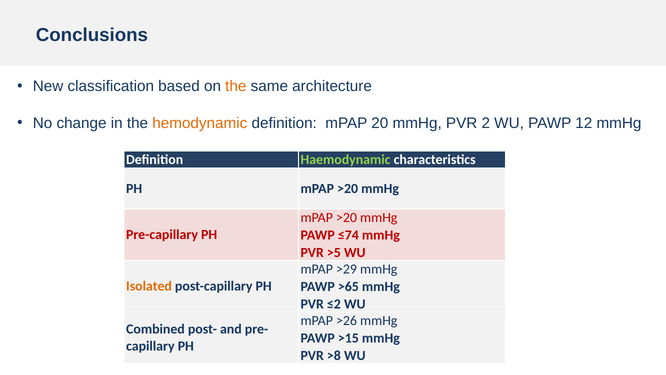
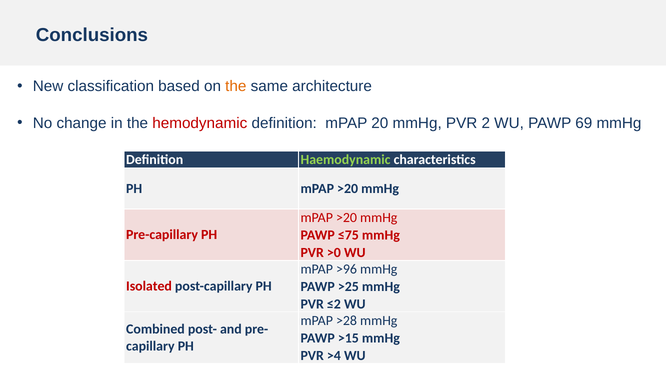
hemodynamic colour: orange -> red (200, 123)
12: 12 -> 69 (584, 123)
≤74: ≤74 -> ≤75 (348, 235)
>5: >5 -> >0 (334, 253)
>29: >29 -> >96 (347, 269)
Isolated colour: orange -> red (149, 286)
>65: >65 -> >25 (348, 286)
>26: >26 -> >28 (347, 320)
>8: >8 -> >4 (334, 355)
